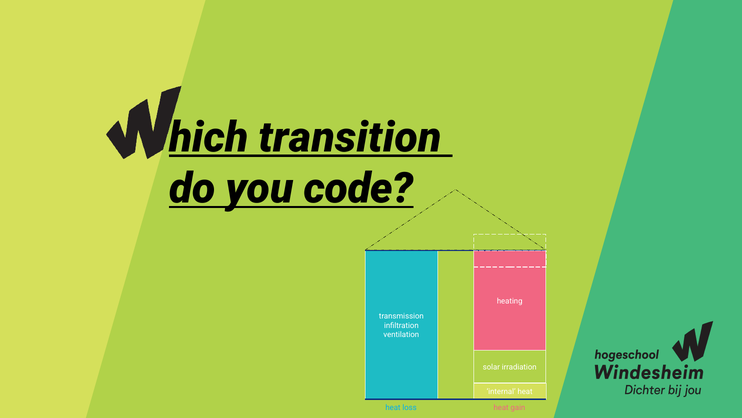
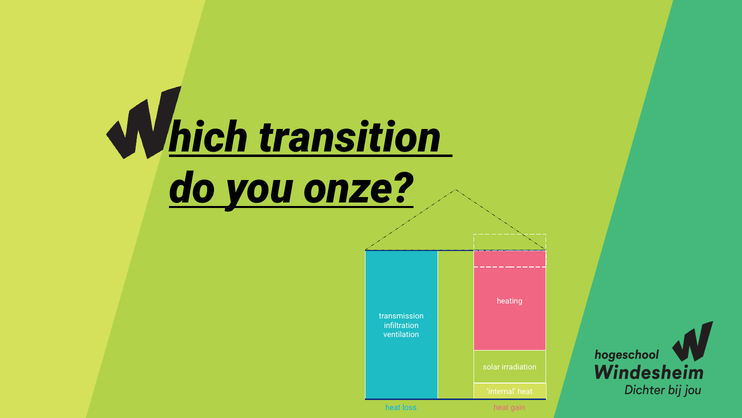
code: code -> onze (359, 188)
